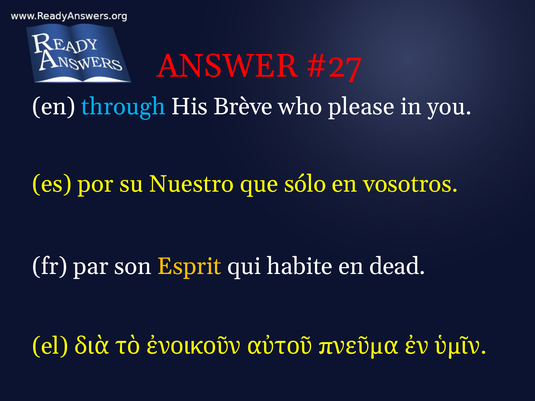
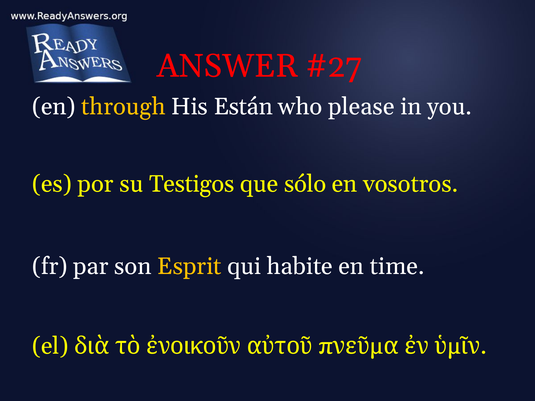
through colour: light blue -> yellow (123, 107)
Brève: Brève -> Están (243, 107)
Nuestro: Nuestro -> Testigos (192, 184)
dead: dead -> time (397, 267)
